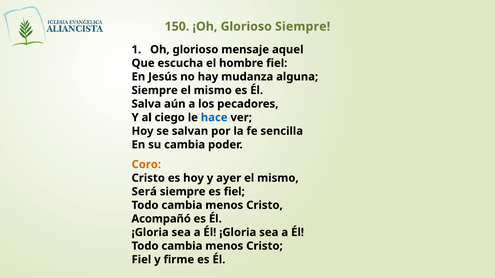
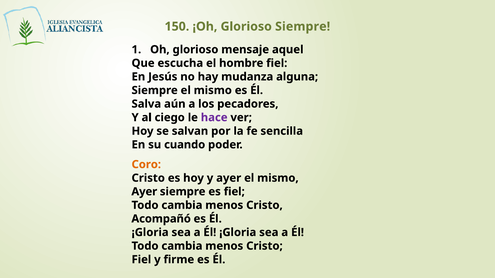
hace colour: blue -> purple (214, 118)
su cambia: cambia -> cuando (185, 145)
Será: Será -> Ayer (144, 192)
